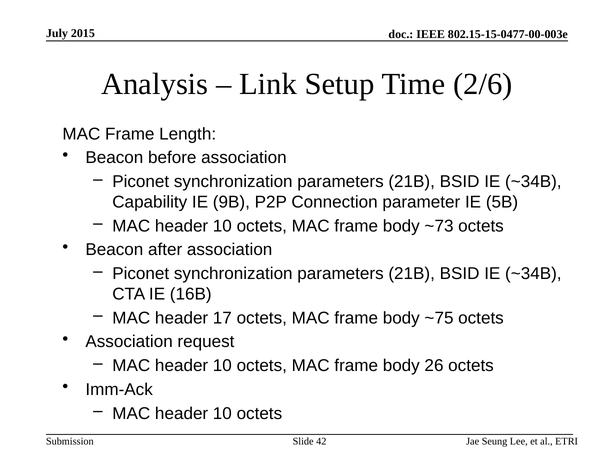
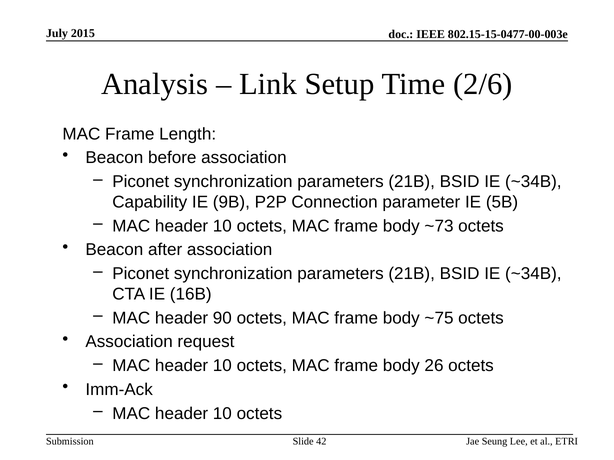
17: 17 -> 90 (222, 318)
